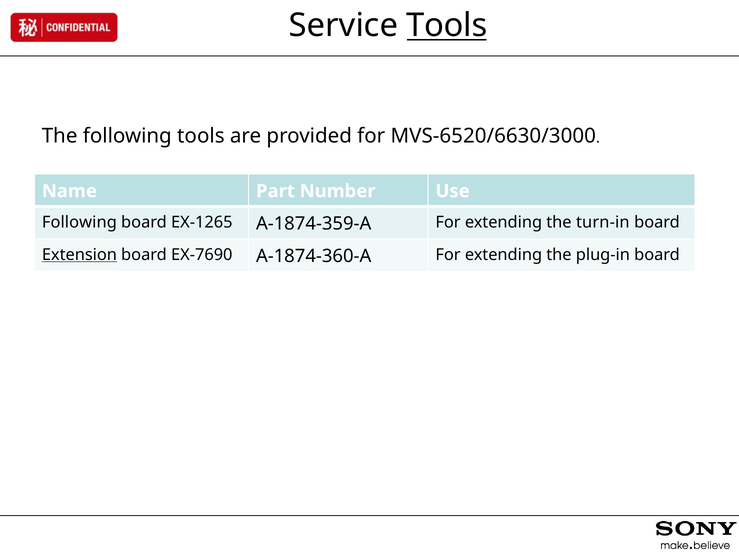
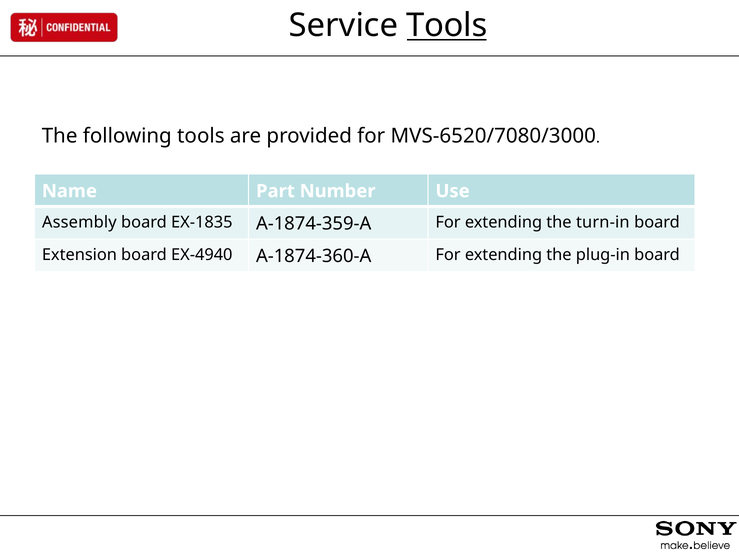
MVS-6520/6630/3000: MVS-6520/6630/3000 -> MVS-6520/7080/3000 (493, 136)
Following: Following -> Assembly (79, 222)
EX-1265: EX-1265 -> EX-1835 (202, 222)
Extension underline: present -> none (79, 255)
EX-7690: EX-7690 -> EX-4940 (202, 255)
